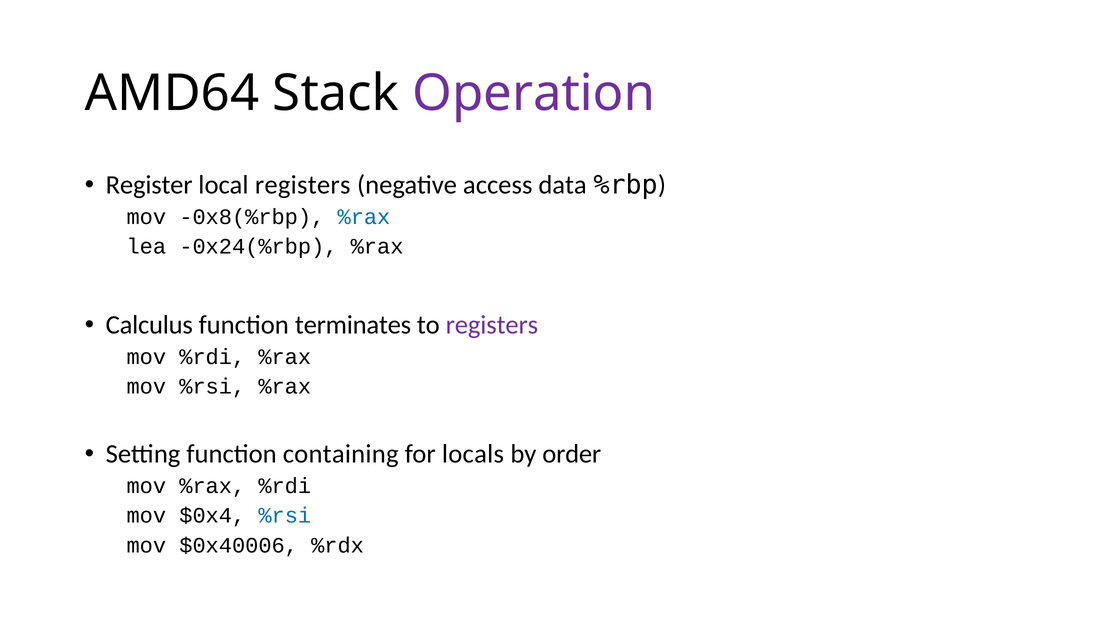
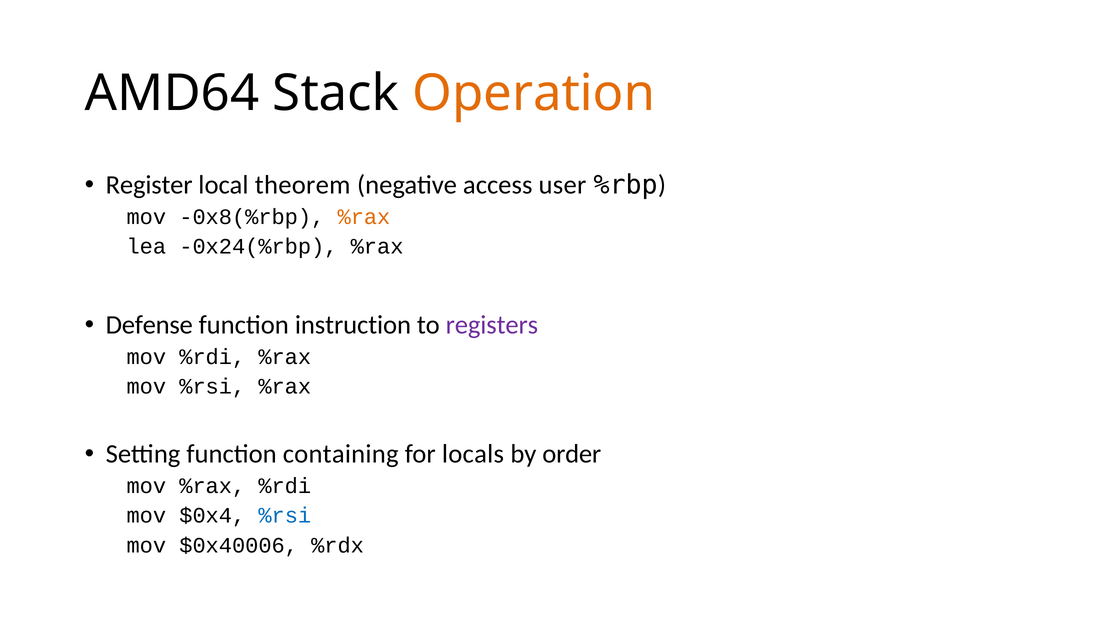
Operation colour: purple -> orange (534, 93)
local registers: registers -> theorem (303, 185)
data: data -> user (562, 185)
%rax colour: blue -> orange (364, 217)
Calculus: Calculus -> Defense (149, 325)
terminates: terminates -> instruction (353, 325)
